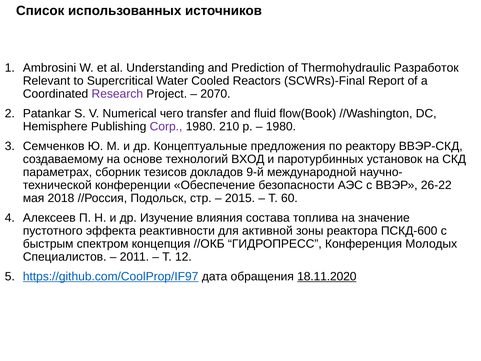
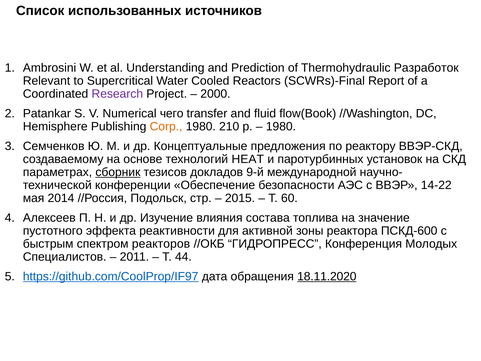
2070: 2070 -> 2000 (215, 94)
Corp colour: purple -> orange (166, 126)
ВХОД: ВХОД -> HEAT (248, 159)
сборник underline: none -> present (118, 172)
26-22: 26-22 -> 14-22 (436, 185)
2018: 2018 -> 2014 (61, 198)
концепция: концепция -> реакторов (161, 244)
12: 12 -> 44 (183, 257)
